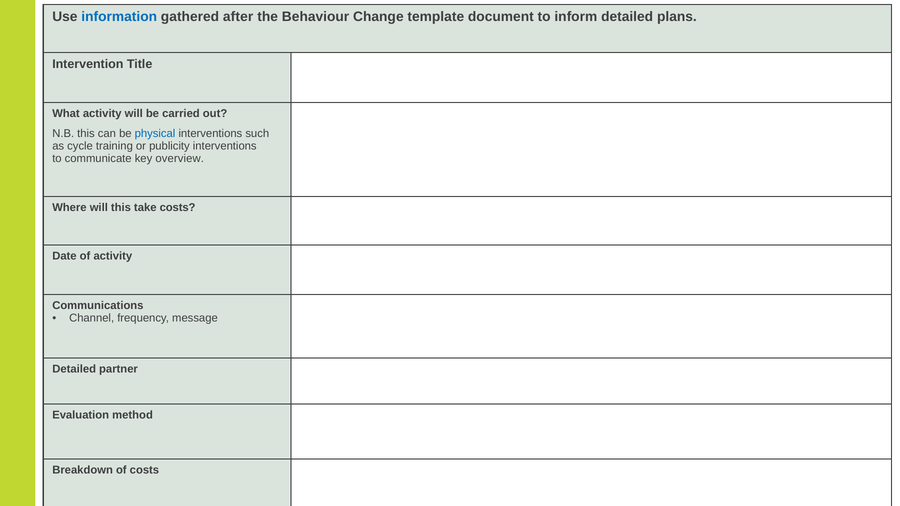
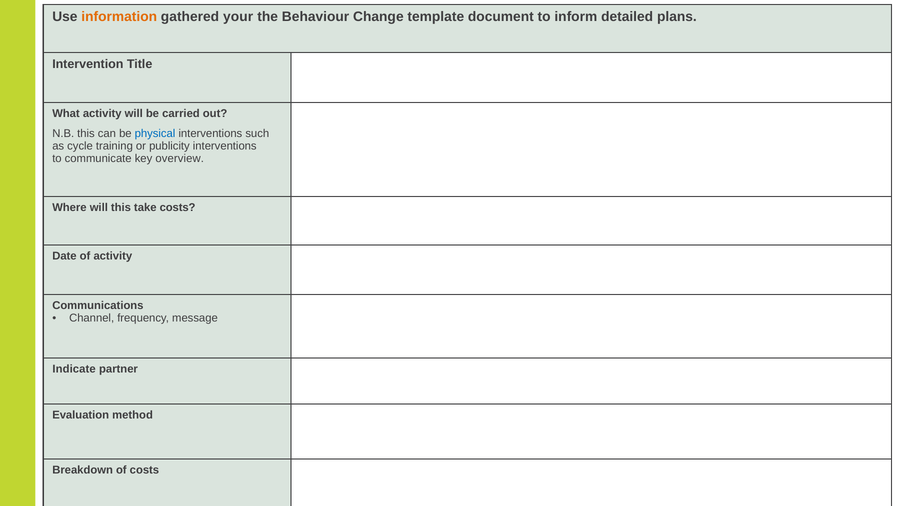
information colour: blue -> orange (119, 17)
after: after -> your (238, 17)
Detailed: Detailed -> Indicate (74, 369)
